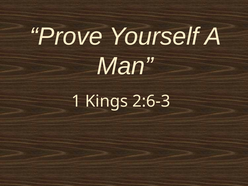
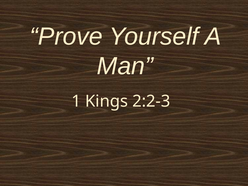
2:6-3: 2:6-3 -> 2:2-3 (151, 101)
